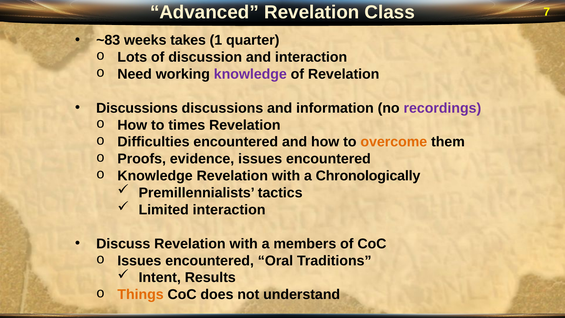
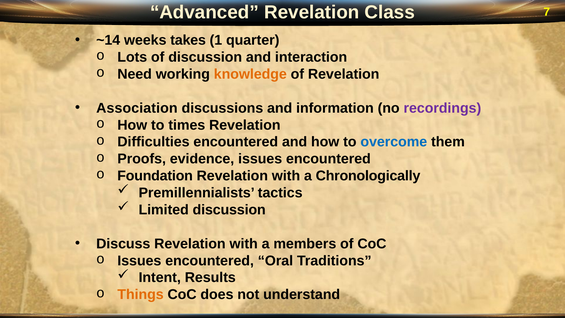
~83: ~83 -> ~14 (108, 40)
knowledge colour: purple -> orange (250, 74)
Discussions: Discussions -> Association (137, 108)
overcome colour: orange -> blue (394, 142)
Knowledge: Knowledge -> Foundation (155, 176)
Limited interaction: interaction -> discussion (229, 210)
